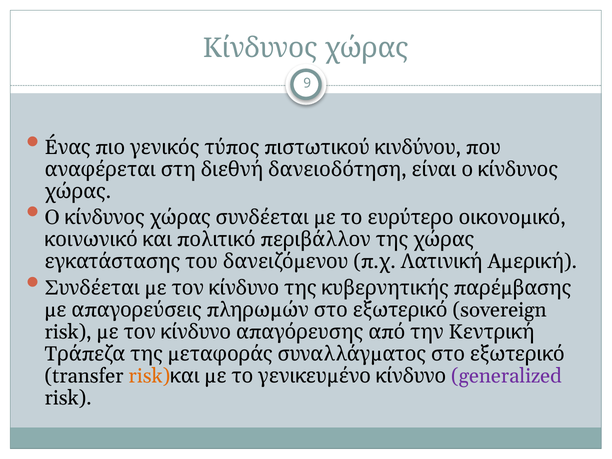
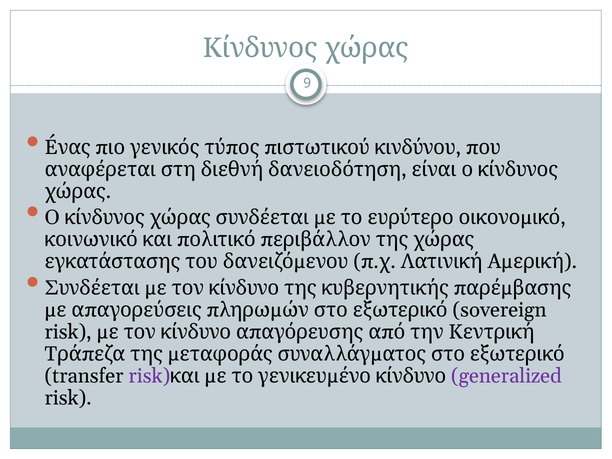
risk colour: orange -> purple (149, 376)
